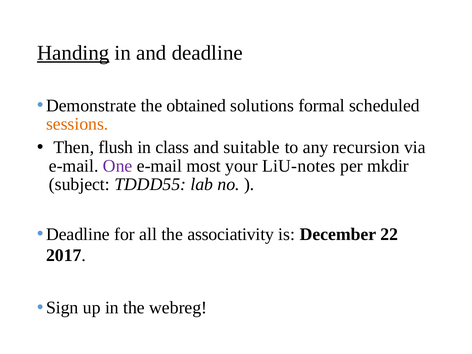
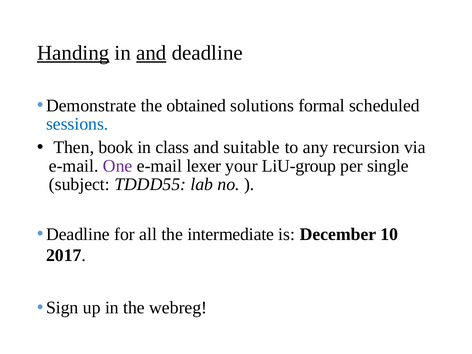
and underline: none -> present (151, 53)
sessions colour: orange -> blue (77, 124)
flush: flush -> book (116, 147)
most: most -> lexer (204, 166)
LiU-notes: LiU-notes -> LiU-group (299, 166)
mkdir: mkdir -> single (388, 166)
associativity: associativity -> intermediate (231, 234)
22: 22 -> 10 (389, 234)
